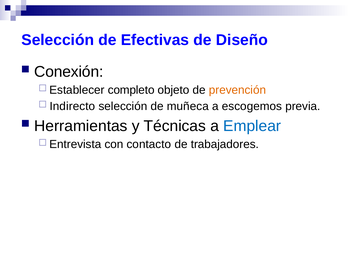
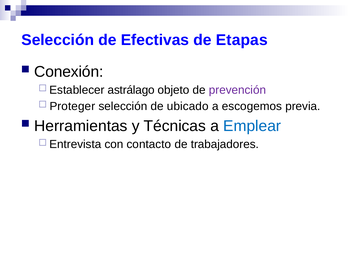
Diseño: Diseño -> Etapas (242, 40)
completo: completo -> astrálago (131, 90)
prevención colour: orange -> purple (237, 90)
Indirecto: Indirecto -> Proteger (72, 107)
muñeca: muñeca -> ubicado (188, 107)
